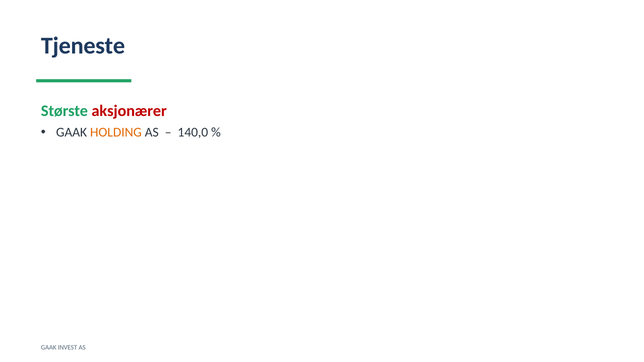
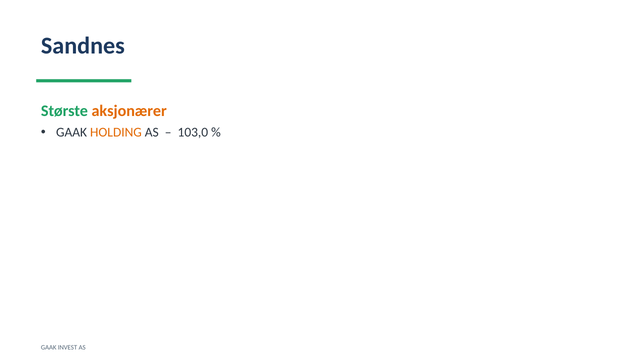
Tjeneste: Tjeneste -> Sandnes (83, 46)
aksjonærer colour: red -> orange (129, 111)
140,0: 140,0 -> 103,0 (193, 132)
